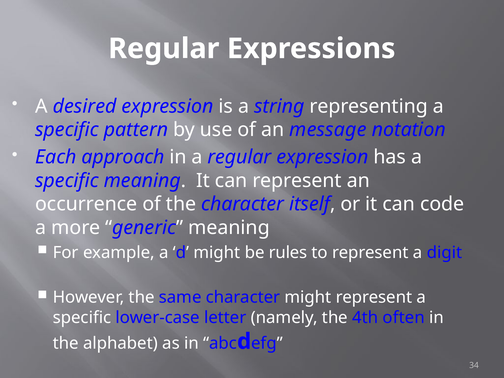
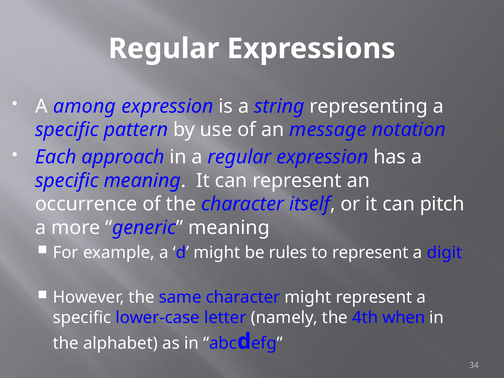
desired: desired -> among (85, 106)
code: code -> pitch (442, 204)
often: often -> when (404, 318)
